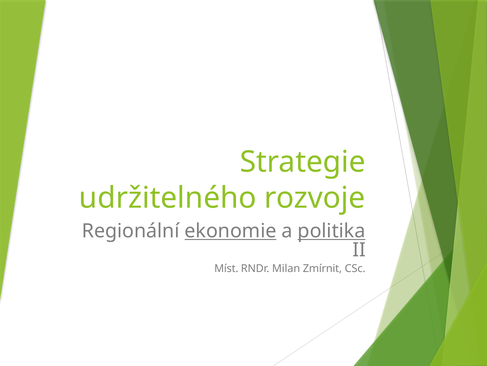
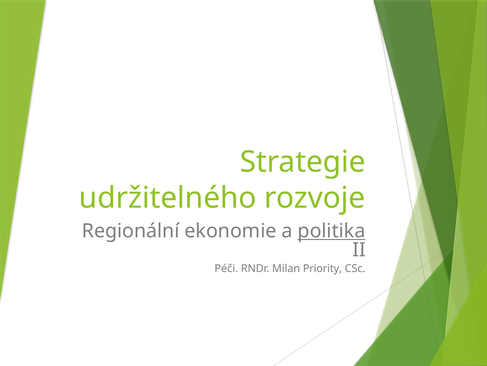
ekonomie underline: present -> none (231, 231)
Míst: Míst -> Péči (226, 268)
Zmírnit: Zmírnit -> Priority (322, 268)
